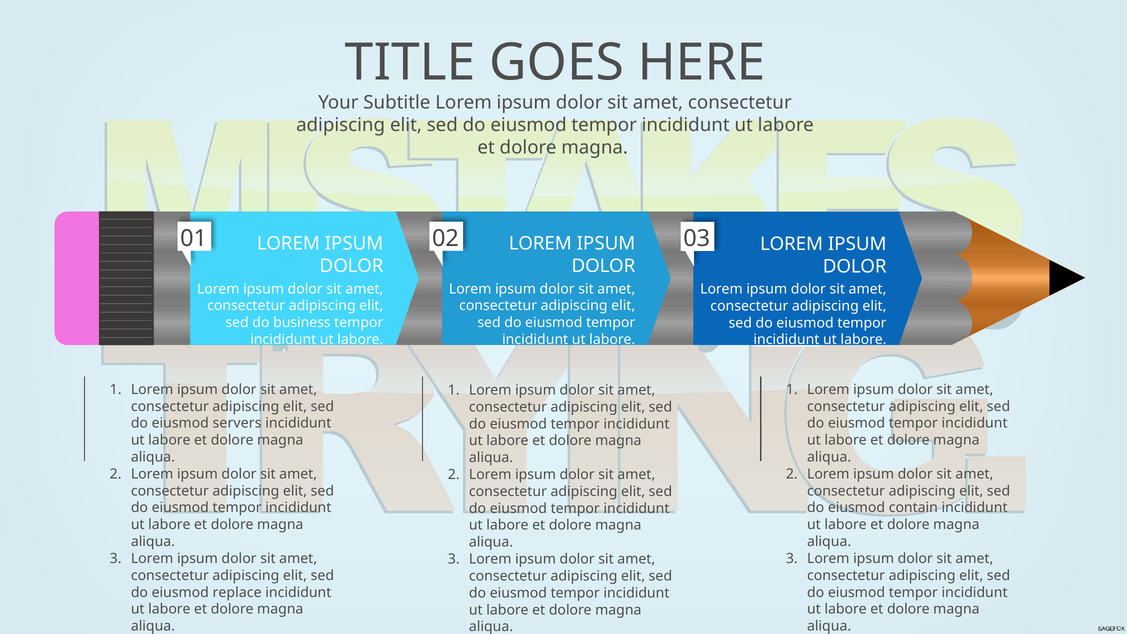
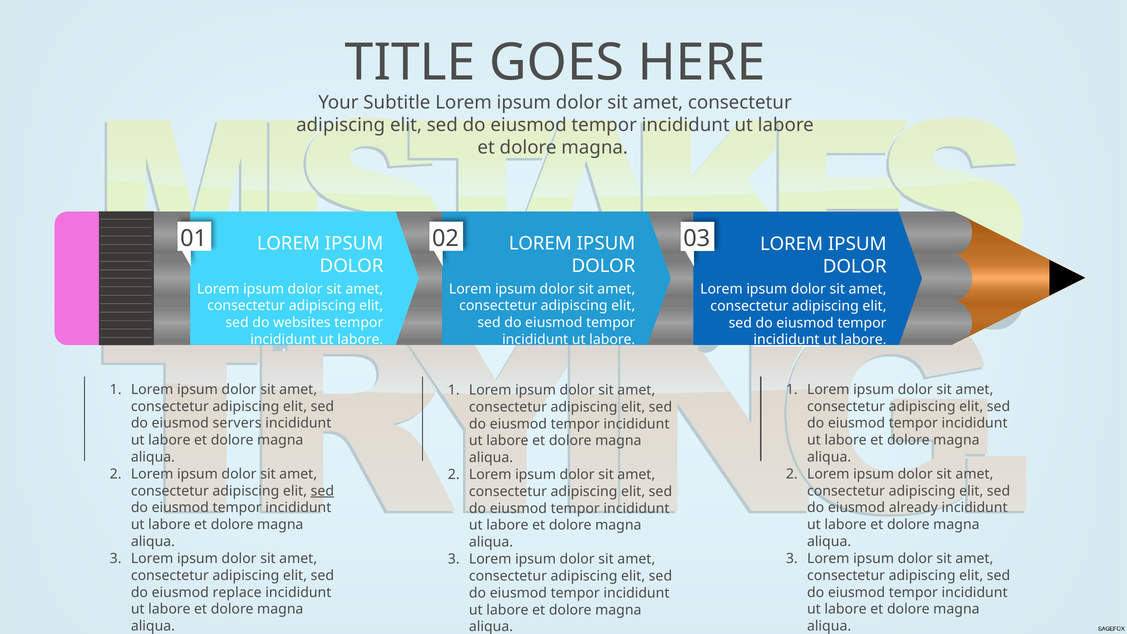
business: business -> websites (302, 323)
sed underline: none -> present (322, 491)
contain: contain -> already (913, 508)
